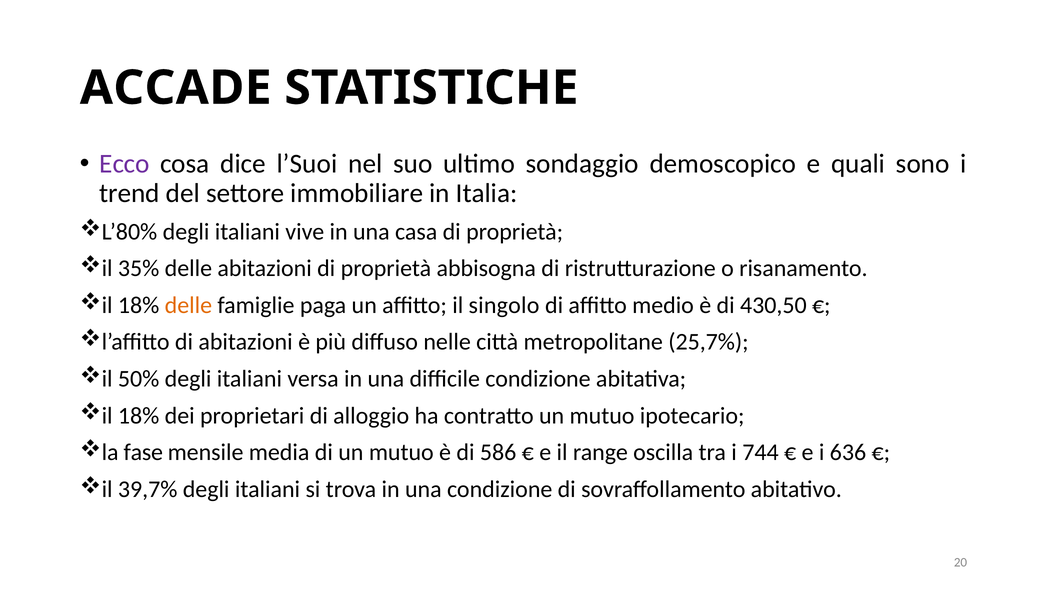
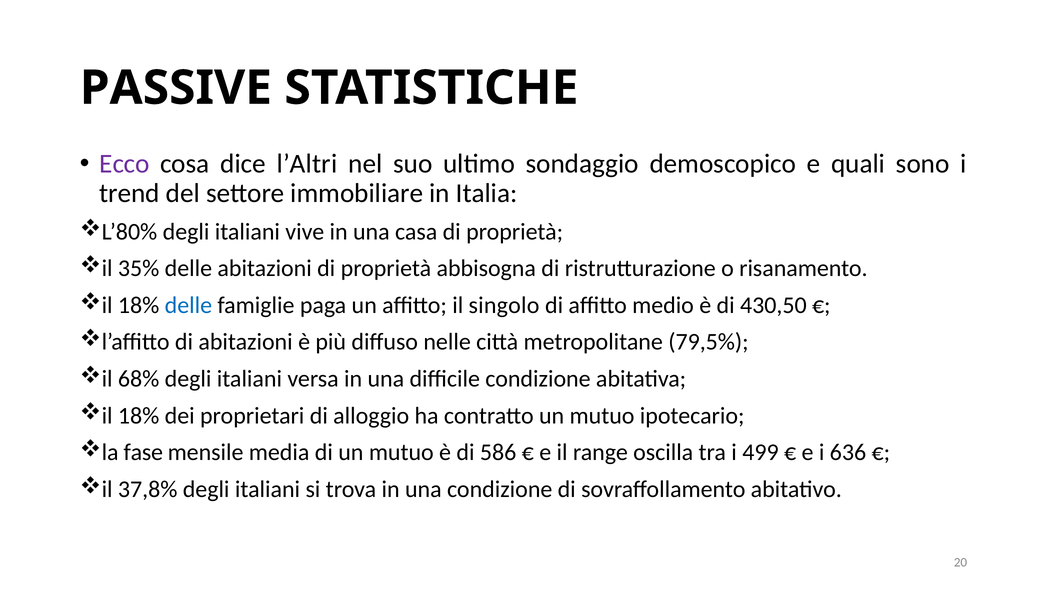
ACCADE: ACCADE -> PASSIVE (176, 88)
l’Suoi: l’Suoi -> l’Altri (307, 164)
delle colour: orange -> blue (188, 305)
25,7%: 25,7% -> 79,5% (708, 342)
50%: 50% -> 68% (139, 379)
744: 744 -> 499 (760, 452)
39,7%: 39,7% -> 37,8% (148, 489)
